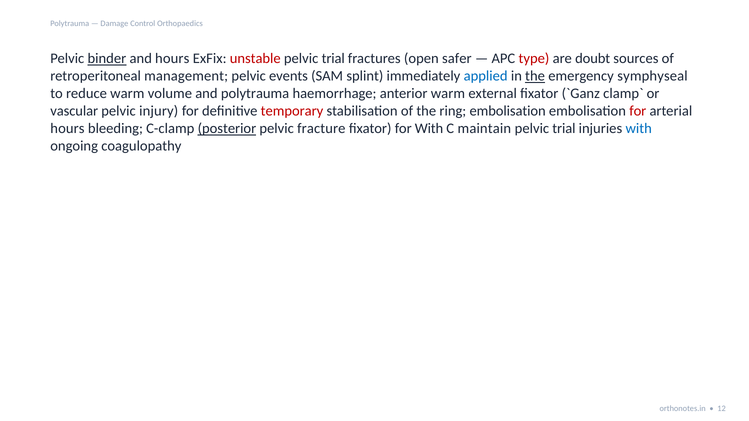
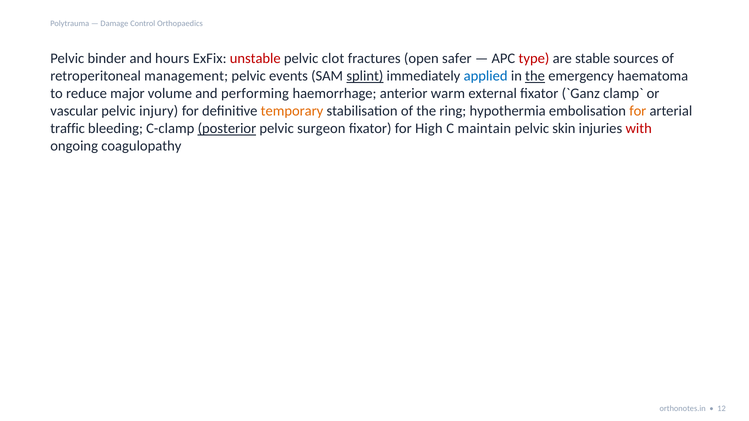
binder underline: present -> none (107, 59)
trial: trial -> clot (333, 59)
doubt: doubt -> stable (593, 59)
splint underline: none -> present (365, 76)
symphyseal: symphyseal -> haematoma (653, 76)
reduce warm: warm -> major (127, 94)
and polytrauma: polytrauma -> performing (255, 94)
temporary colour: red -> orange (292, 111)
ring embolisation: embolisation -> hypothermia (508, 111)
for colour: red -> orange (638, 111)
hours: hours -> traffic (68, 129)
fracture: fracture -> surgeon (321, 129)
for With: With -> High (429, 129)
trial: trial -> skin (564, 129)
with colour: blue -> red (639, 129)
